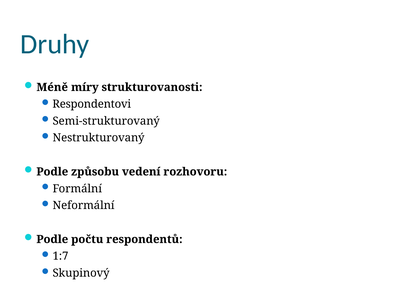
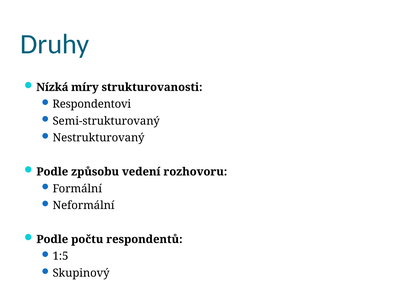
Méně: Méně -> Nízká (52, 87)
1:7: 1:7 -> 1:5 (60, 256)
